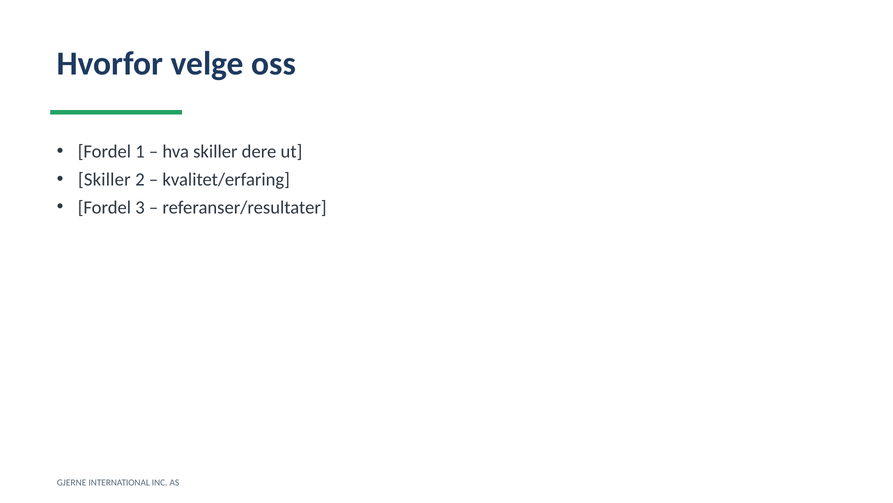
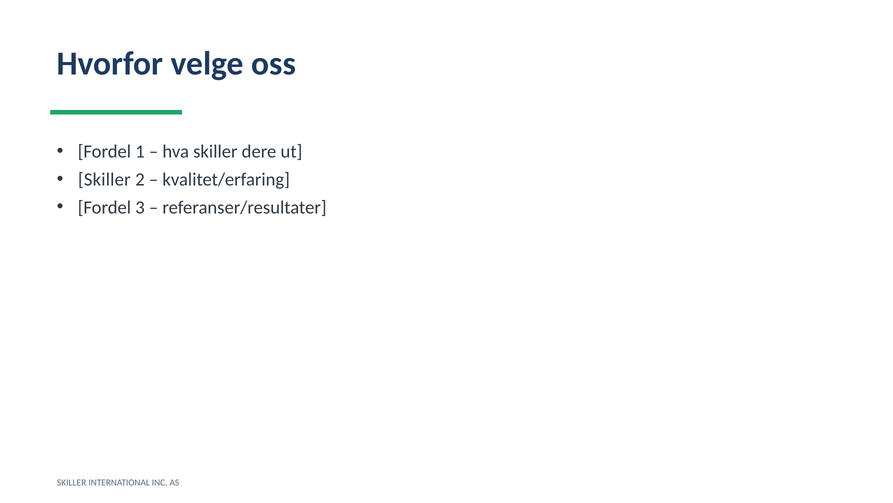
GJERNE: GJERNE -> SKILLER (72, 482)
